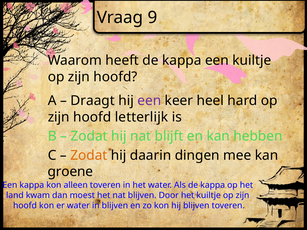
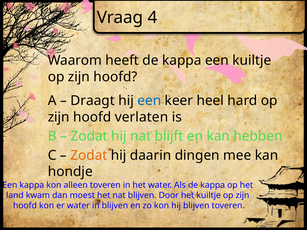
9: 9 -> 4 (152, 18)
een colour: purple -> blue (149, 101)
letterlijk: letterlijk -> verlaten (142, 117)
groene: groene -> hondje (70, 172)
